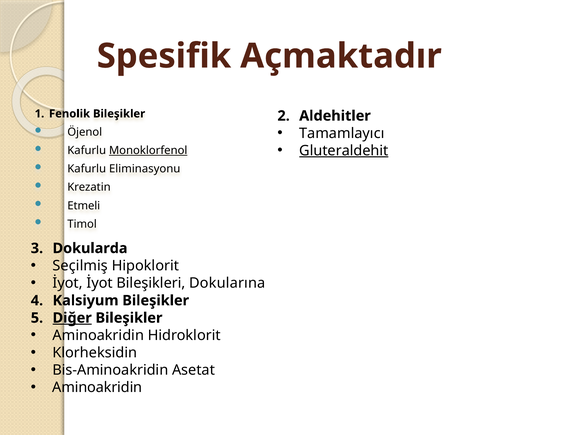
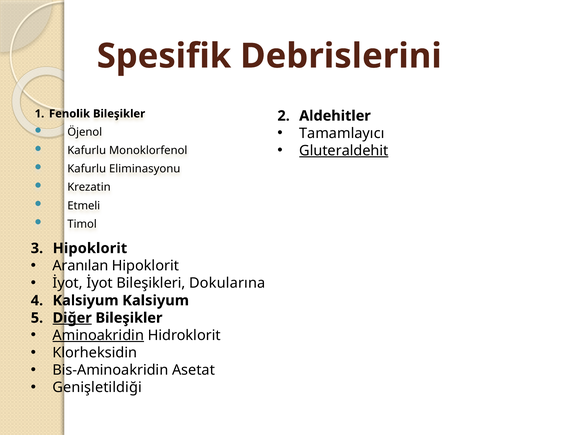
Açmaktadır: Açmaktadır -> Debrislerini (341, 56)
Monoklorfenol underline: present -> none (148, 150)
Dokularda: Dokularda -> Hipoklorit (90, 248)
Seçilmiş: Seçilmiş -> Aranılan (80, 266)
Kalsiyum Bileşikler: Bileşikler -> Kalsiyum (156, 301)
Aminoakridin underline: none -> present (98, 335)
Aminoakridin: Aminoakridin -> Genişletildiği (97, 388)
